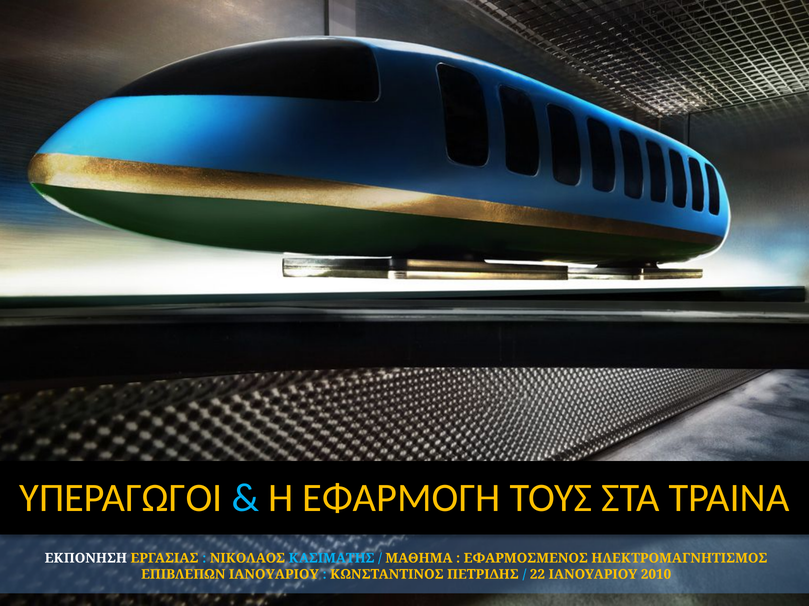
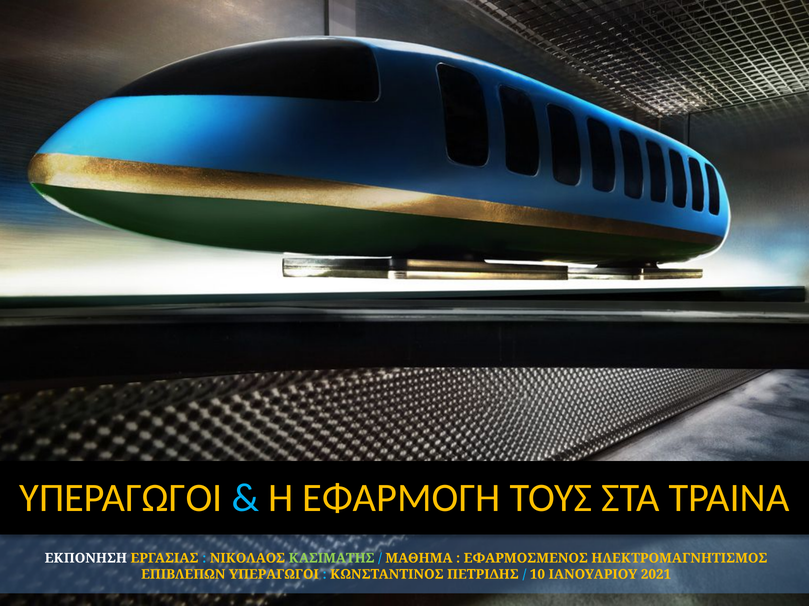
ΚΑΣΙΜΑΤΗΣ colour: light blue -> light green (332, 559)
ΕΠΙΒΛΕΠΩΝ ΙΑΝΟΥΑΡΙΟΥ: ΙΑΝΟΥΑΡΙΟΥ -> ΥΠΕΡΑΓΩΓΟΙ (274, 575)
22: 22 -> 10 (537, 575)
2010: 2010 -> 2021 (656, 575)
